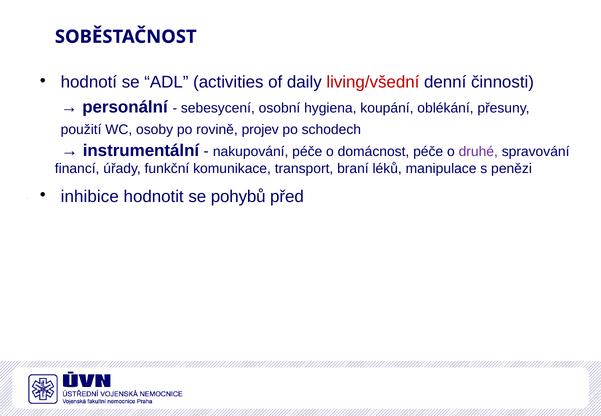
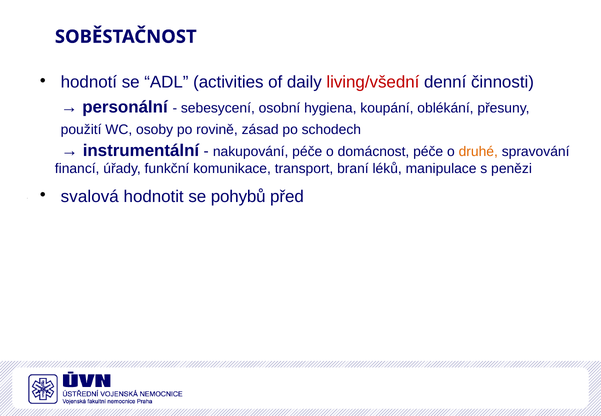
projev: projev -> zásad (260, 130)
druhé colour: purple -> orange (478, 152)
inhibice: inhibice -> svalová (90, 197)
